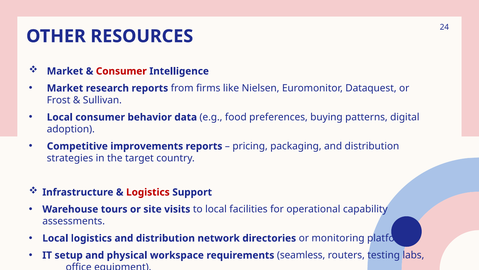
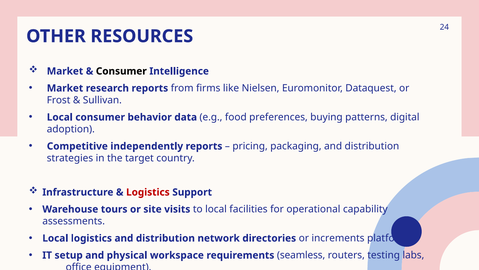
Consumer colour: red -> black (121, 71)
improvements: improvements -> independently (147, 146)
monitoring: monitoring -> increments (338, 238)
